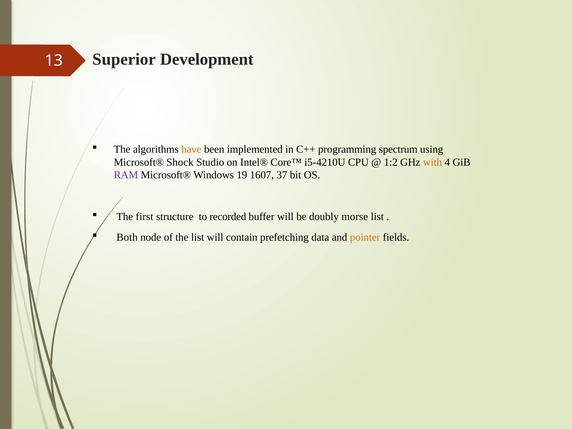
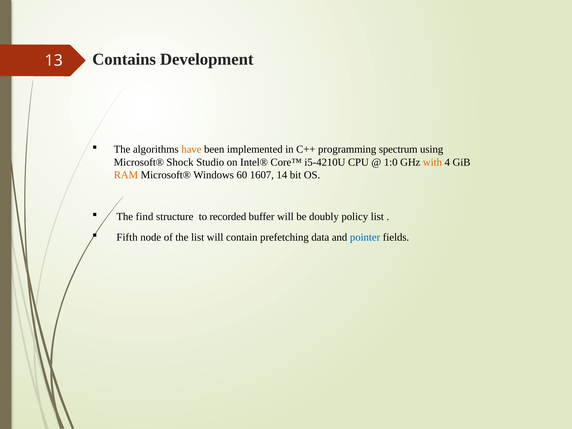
Superior: Superior -> Contains (124, 59)
1:2: 1:2 -> 1:0 (391, 162)
RAM colour: purple -> orange (126, 175)
19: 19 -> 60 (242, 175)
37: 37 -> 14 (282, 175)
first: first -> find (145, 217)
morse: morse -> policy (355, 217)
Both: Both -> Fifth (127, 237)
pointer colour: orange -> blue (365, 237)
